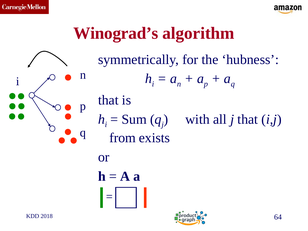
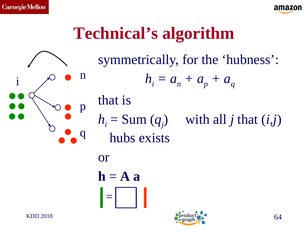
Winograd’s: Winograd’s -> Technical’s (116, 33)
from: from -> hubs (123, 138)
